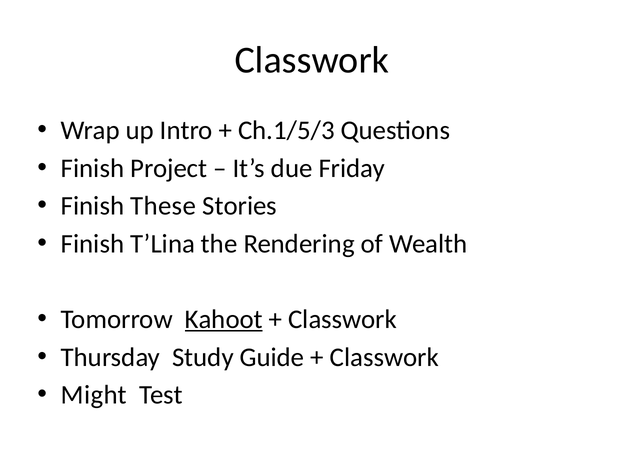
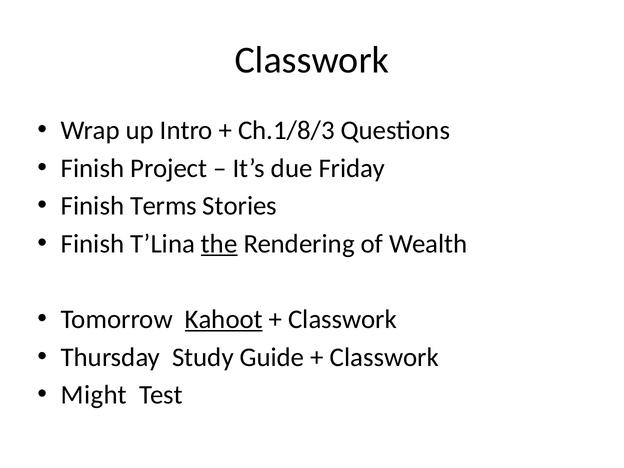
Ch.1/5/3: Ch.1/5/3 -> Ch.1/8/3 (286, 130)
These: These -> Terms (163, 206)
the underline: none -> present (219, 244)
